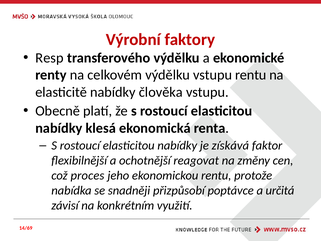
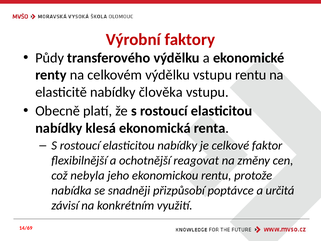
Resp: Resp -> Půdy (50, 58)
získává: získává -> celkové (230, 145)
proces: proces -> nebyla (87, 175)
